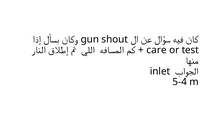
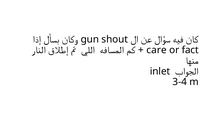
test: test -> fact (190, 50)
5-4: 5-4 -> 3-4 (180, 82)
